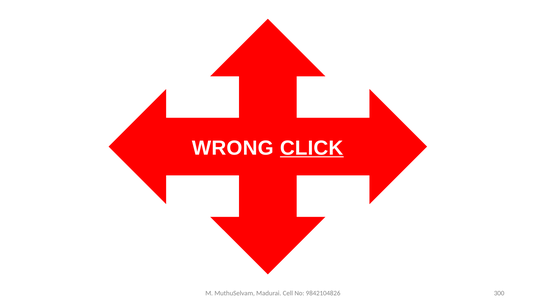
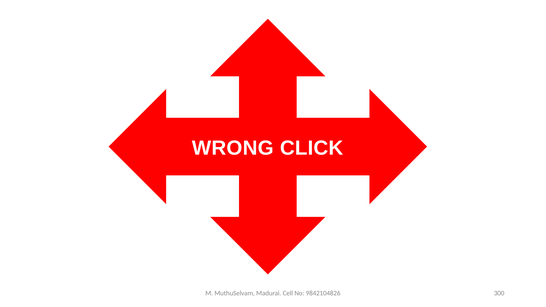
CLICK underline: present -> none (312, 148)
